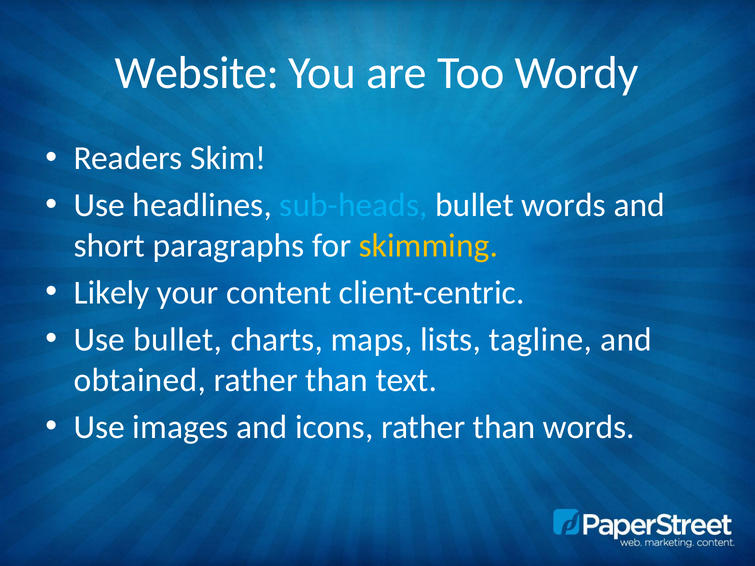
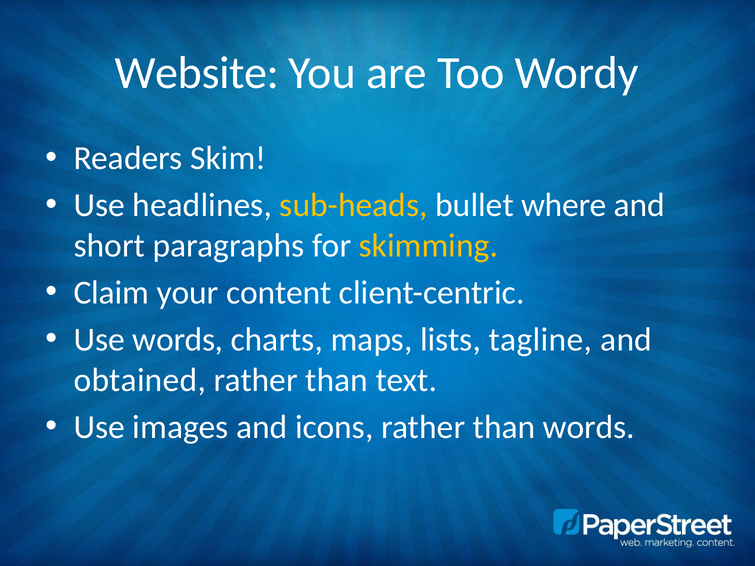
sub-heads colour: light blue -> yellow (354, 205)
bullet words: words -> where (564, 205)
Likely: Likely -> Claim (111, 293)
Use bullet: bullet -> words (178, 340)
